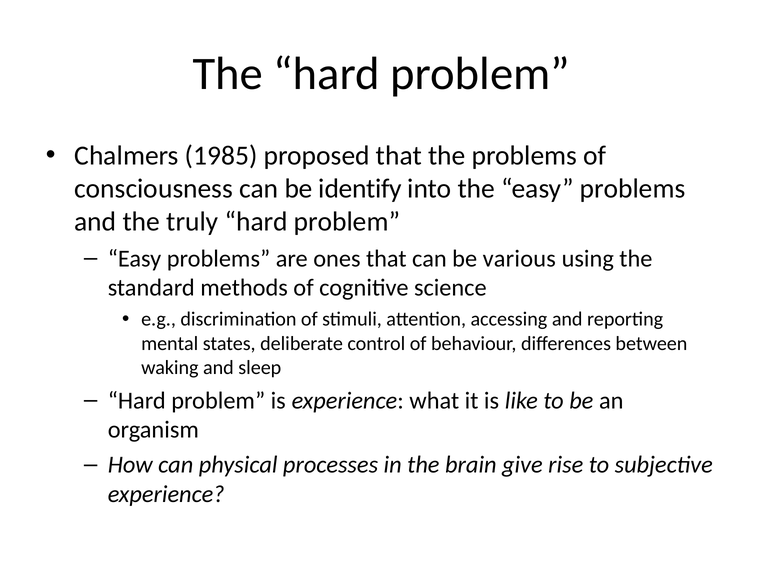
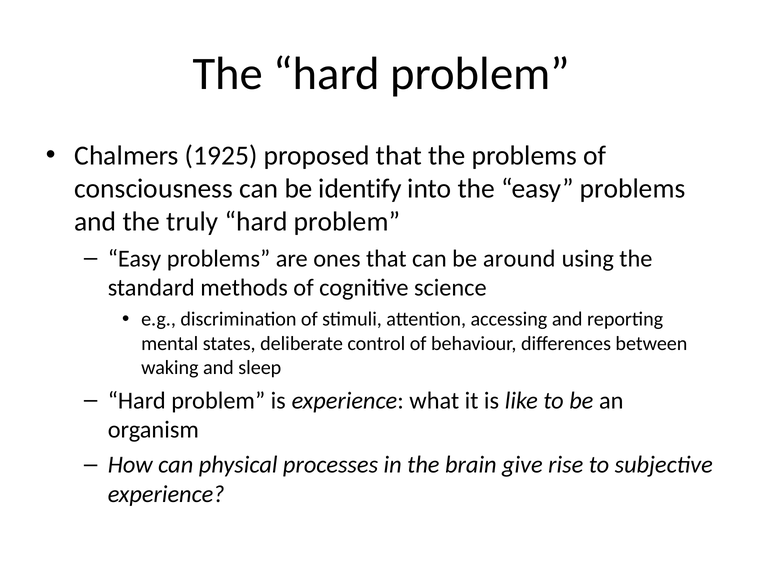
1985: 1985 -> 1925 (221, 156)
various: various -> around (519, 259)
